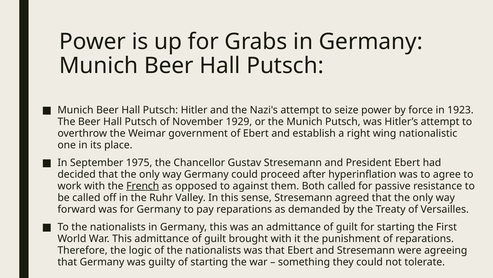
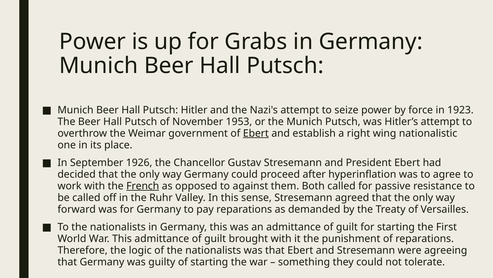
1929: 1929 -> 1953 (239, 121)
Ebert underline: none -> present (256, 133)
1975: 1975 -> 1926 (139, 162)
